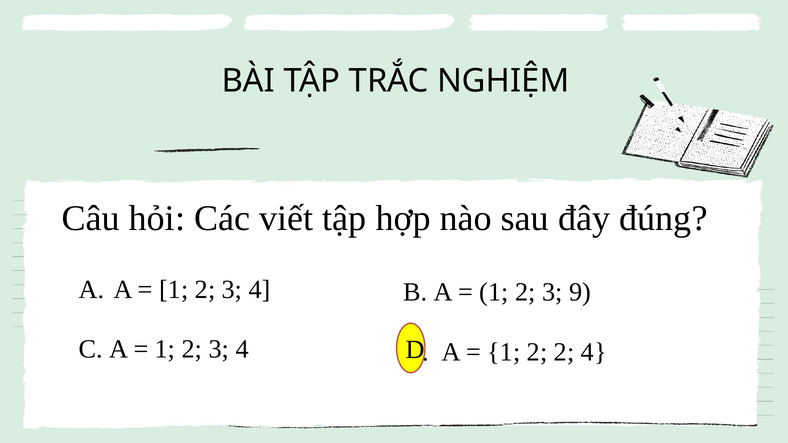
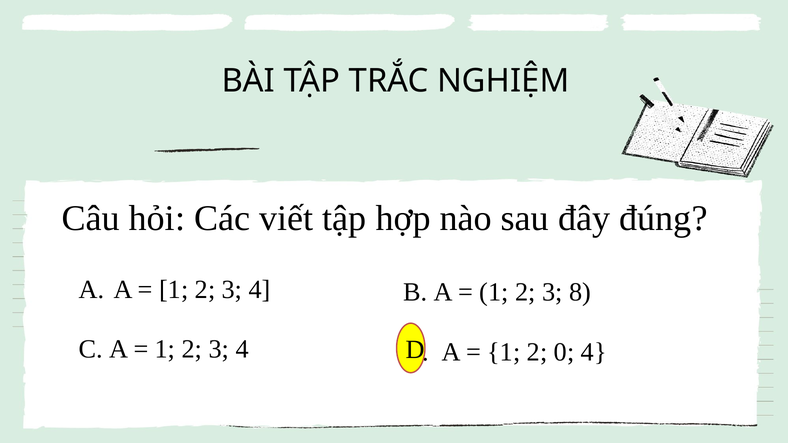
9: 9 -> 8 (580, 292)
2 2: 2 -> 0 (564, 352)
